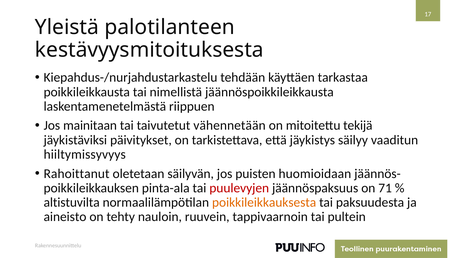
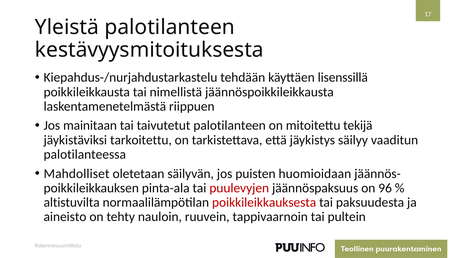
tarkastaa: tarkastaa -> lisenssillä (343, 78)
taivutetut vähennetään: vähennetään -> palotilanteen (230, 126)
päivitykset: päivitykset -> tarkoitettu (141, 140)
hiiltymissyvyys: hiiltymissyvyys -> palotilanteessa (85, 155)
Rahoittanut: Rahoittanut -> Mahdolliset (77, 174)
71: 71 -> 96 (385, 188)
poikkileikkauksesta colour: orange -> red (264, 203)
